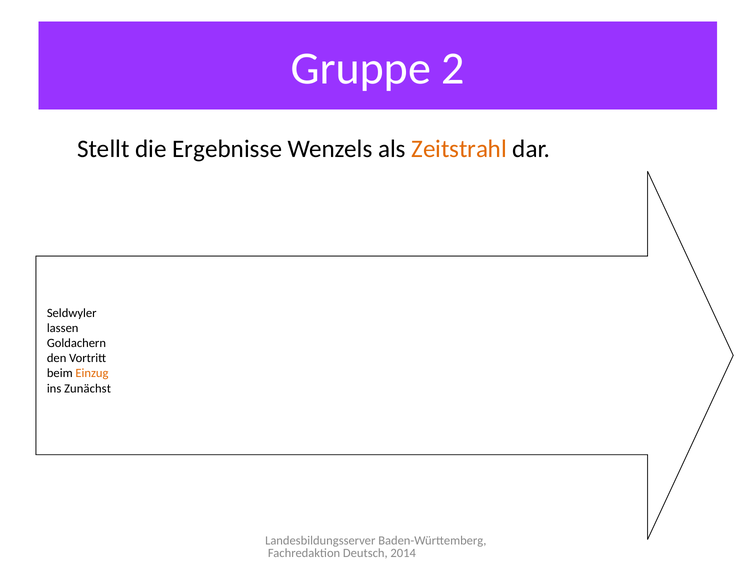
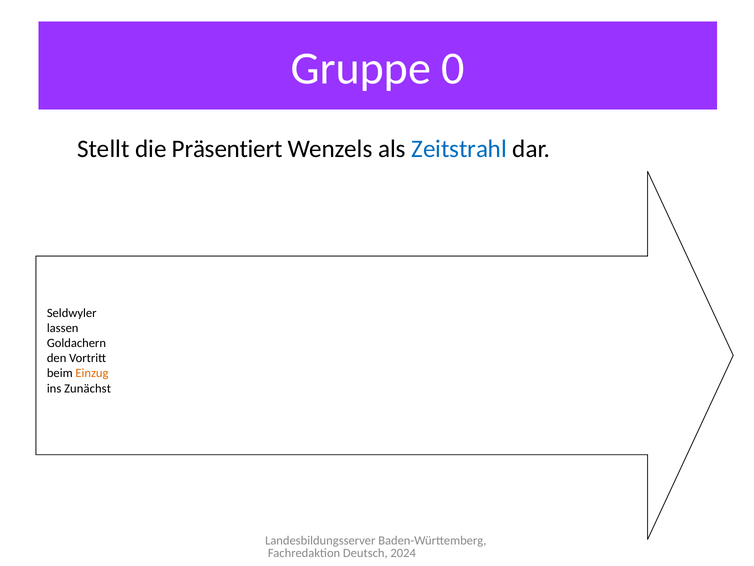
2: 2 -> 0 (453, 69)
Ergebnisse: Ergebnisse -> Präsentiert (227, 149)
Zeitstrahl colour: orange -> blue (459, 149)
2014: 2014 -> 2024 (403, 552)
